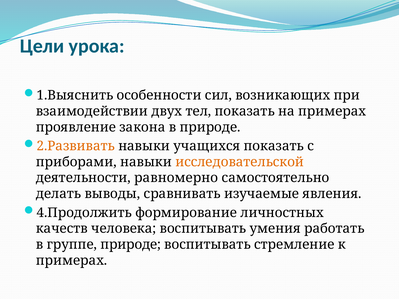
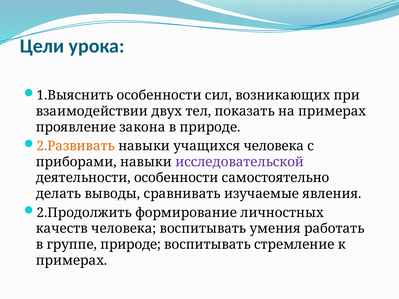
учащихся показать: показать -> человека (274, 146)
исследовательской colour: orange -> purple (240, 162)
деятельности равномерно: равномерно -> особенности (176, 178)
4.Продолжить: 4.Продолжить -> 2.Продолжить (84, 213)
